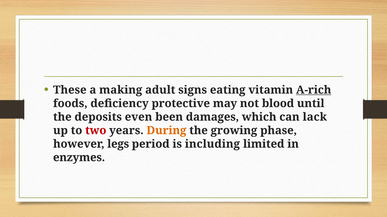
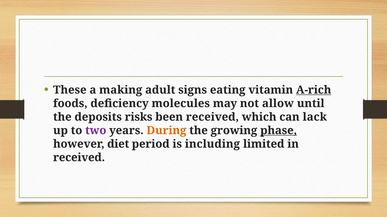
protective: protective -> molecules (181, 104)
blood: blood -> allow (278, 104)
even: even -> risks (139, 117)
been damages: damages -> received (212, 117)
two colour: red -> purple (96, 131)
phase underline: none -> present (279, 131)
legs: legs -> diet (118, 144)
enzymes: enzymes -> received (79, 158)
